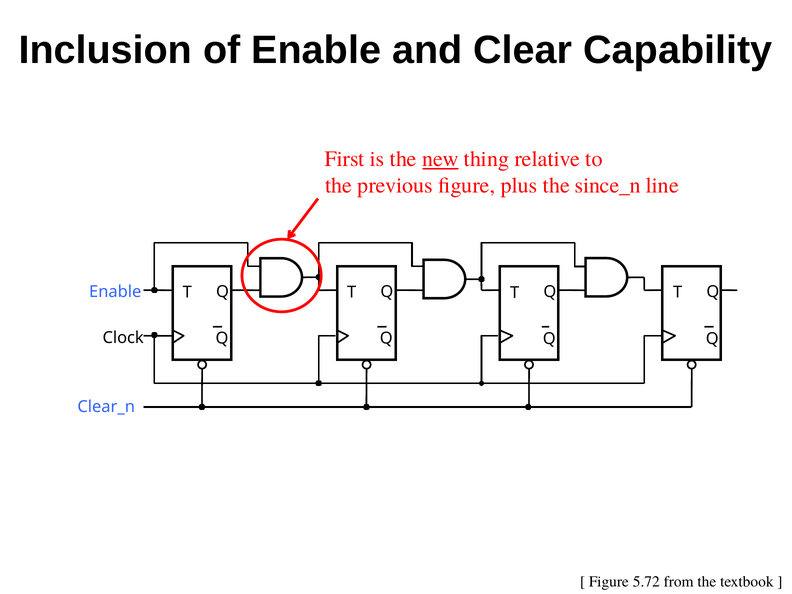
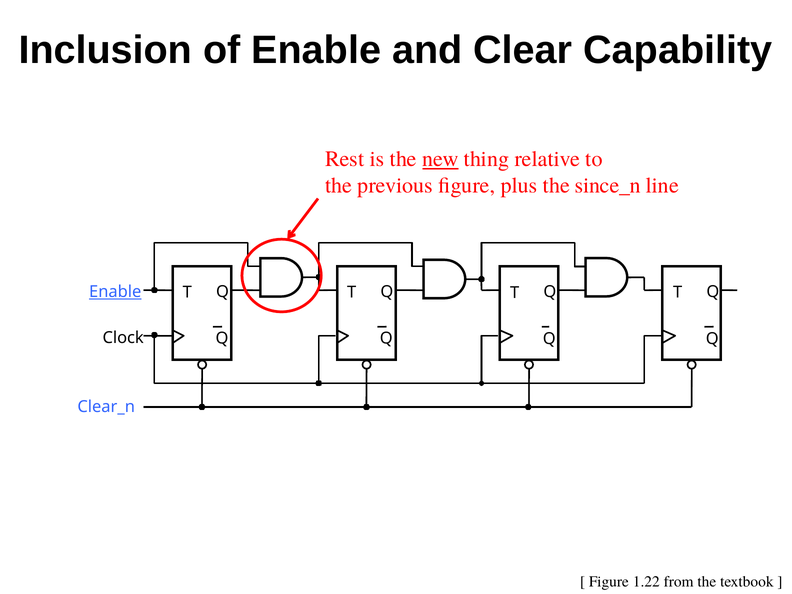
First: First -> Rest (345, 159)
Enable underline: none -> present (115, 292)
5.72: 5.72 -> 1.22 (646, 582)
